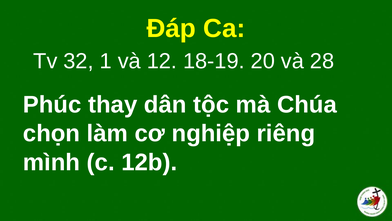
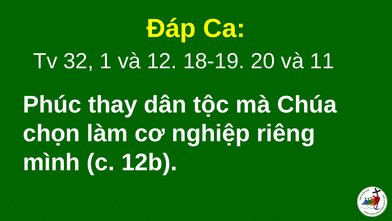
28: 28 -> 11 (322, 61)
